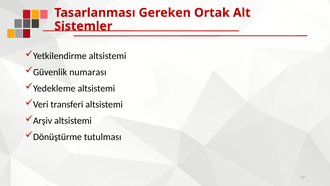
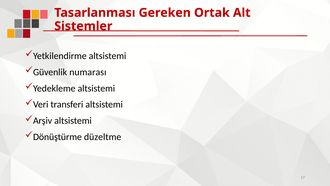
tutulması: tutulması -> düzeltme (103, 137)
